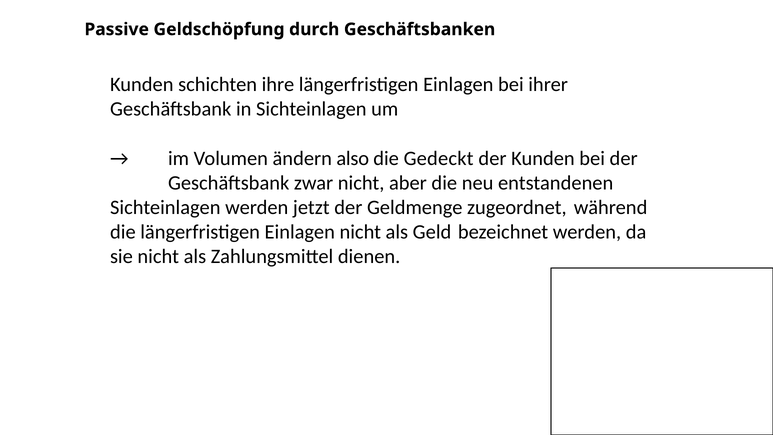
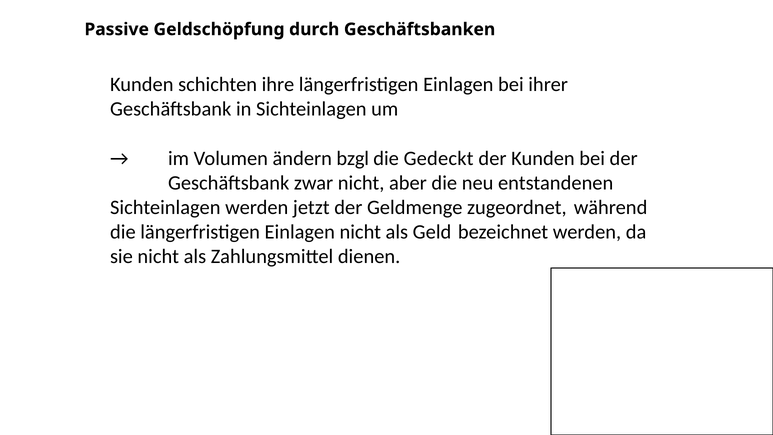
also: also -> bzgl (353, 158)
